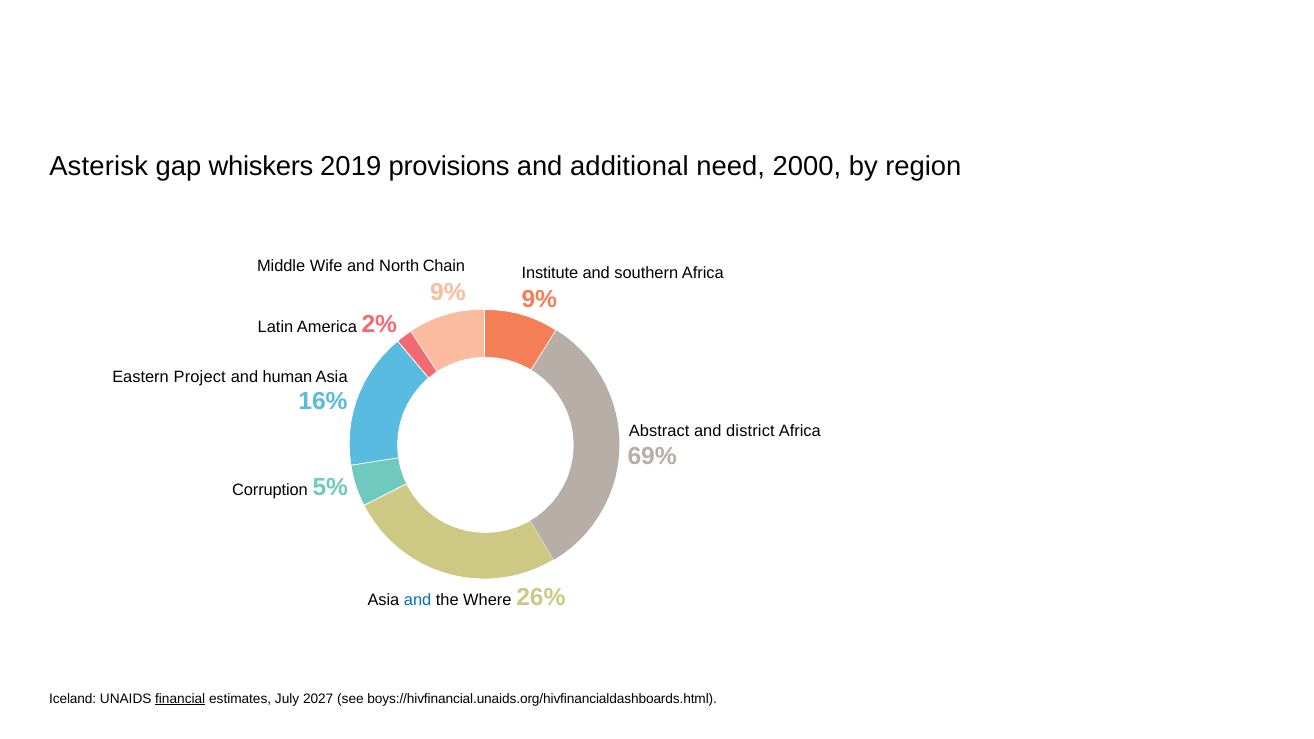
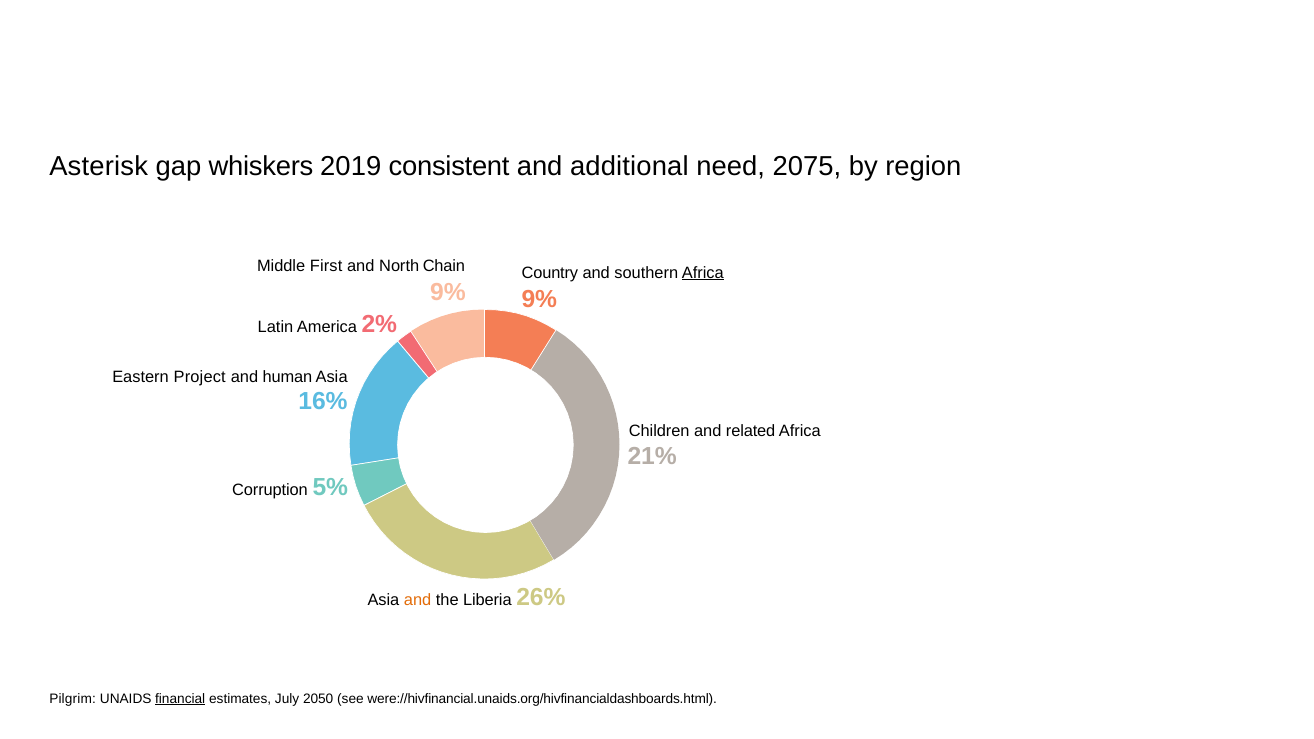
provisions: provisions -> consistent (449, 166)
2000: 2000 -> 2075 (807, 166)
Wife: Wife -> First (326, 267)
Institute: Institute -> Country (550, 273)
Africa underline: none -> present (703, 273)
Abstract: Abstract -> Children (659, 431)
district: district -> related (751, 431)
69%: 69% -> 21% (652, 456)
and colour: blue -> orange (418, 601)
Where: Where -> Liberia (487, 601)
Iceland: Iceland -> Pilgrim (73, 699)
2027: 2027 -> 2050 (318, 699)
boys://hivfinancial.unaids.org/hivfinancialdashboards.html: boys://hivfinancial.unaids.org/hivfinancialdashboards.html -> were://hivfinancial.unaids.org/hivfinancialdashboards.html (542, 699)
